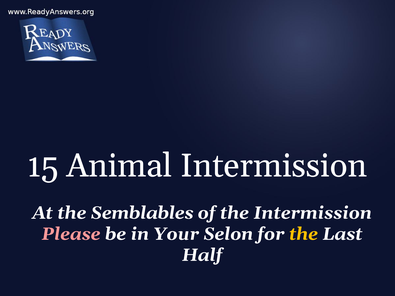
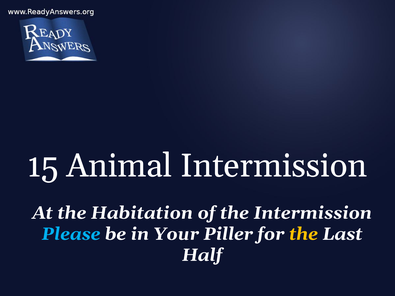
Semblables: Semblables -> Habitation (142, 213)
Please colour: pink -> light blue (71, 234)
Selon: Selon -> Piller (228, 234)
